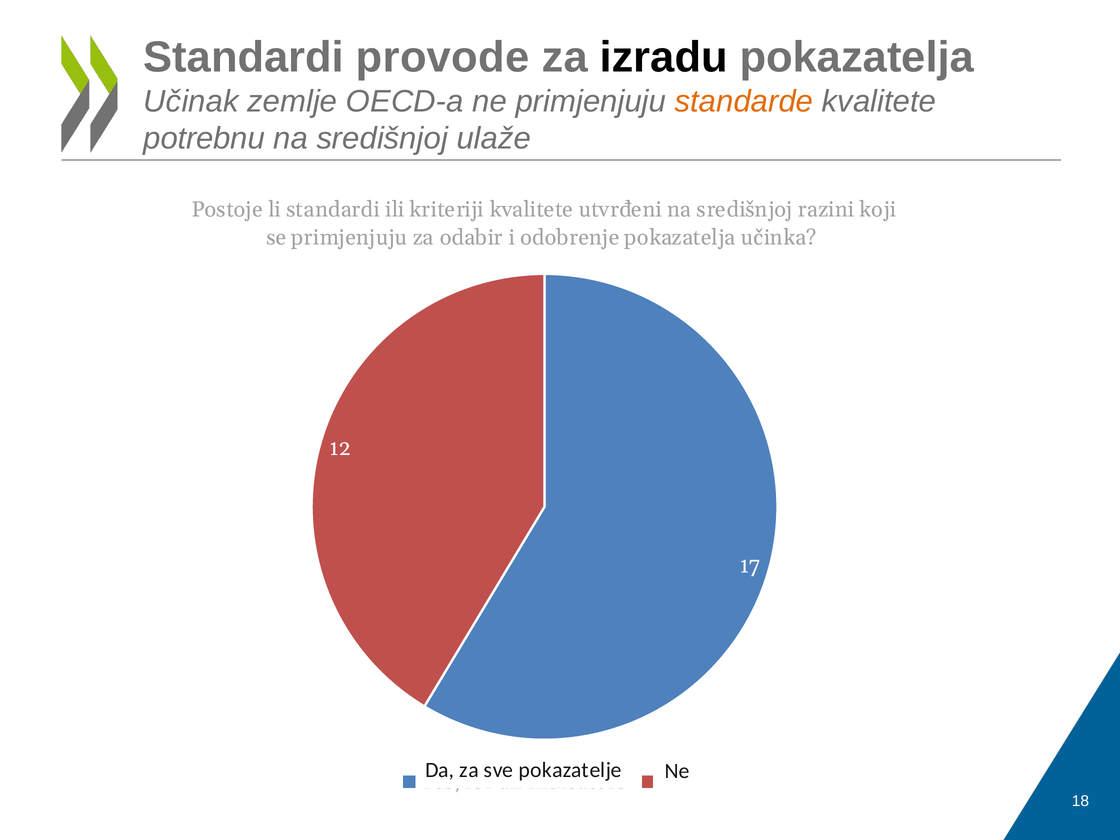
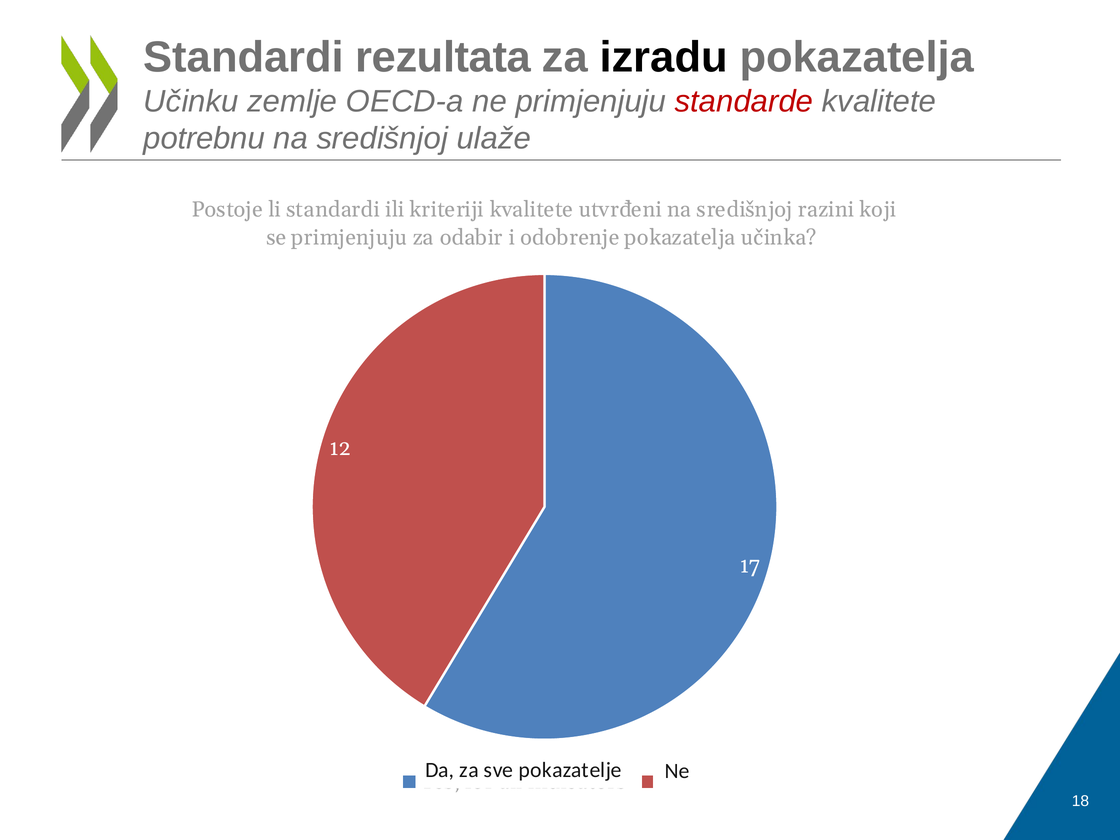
provode: provode -> rezultata (443, 57)
Učinak: Učinak -> Učinku (191, 101)
standarde colour: orange -> red (744, 101)
